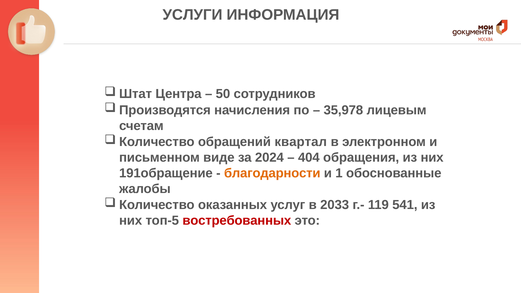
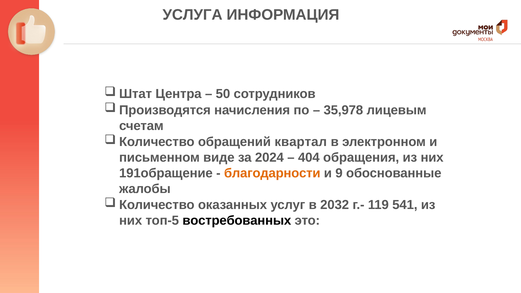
УСЛУГИ: УСЛУГИ -> УСЛУГА (193, 15)
1: 1 -> 9 (339, 173)
2033: 2033 -> 2032 (335, 205)
востребованных colour: red -> black (237, 221)
